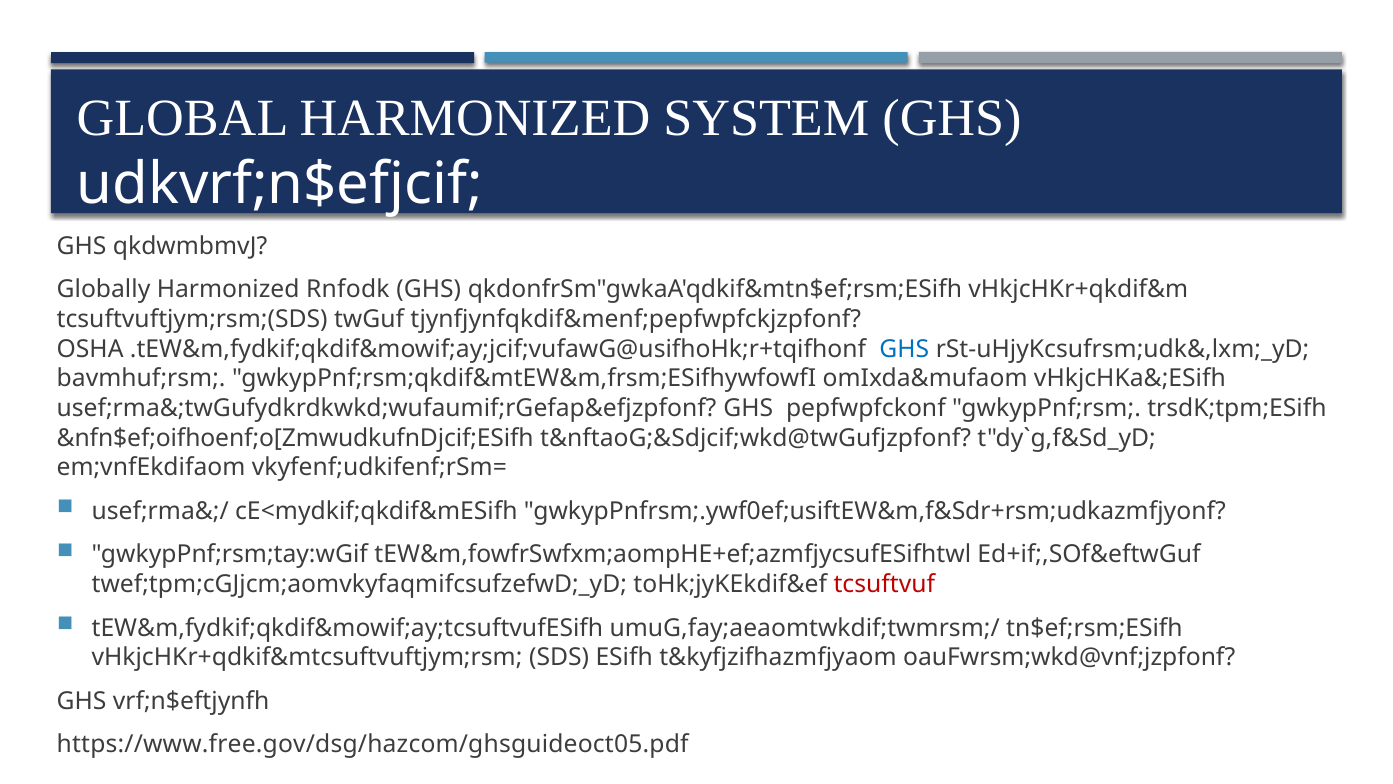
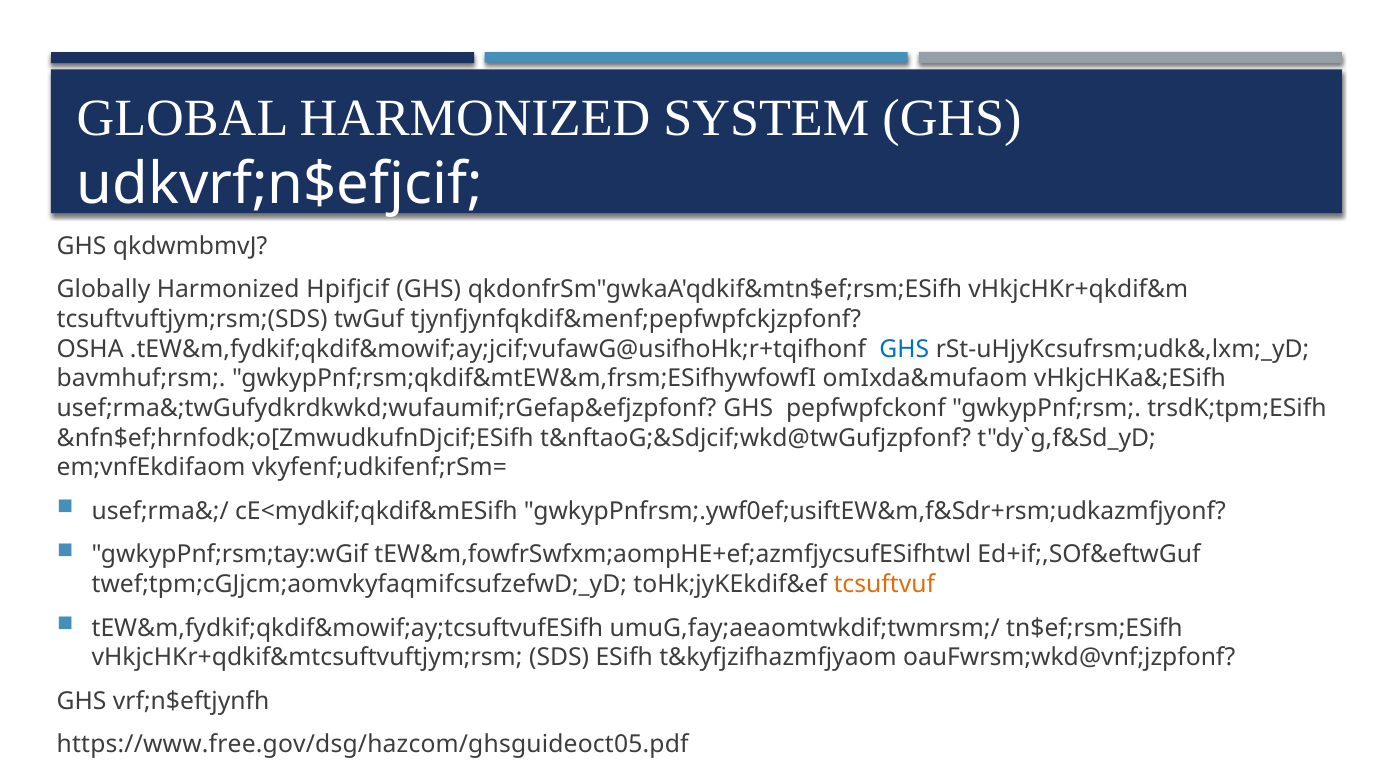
Rnfodk: Rnfodk -> Hpifjcif (348, 290)
&nfn$ef;oifhoenf;o[ZmwudkufnDjcif;ESifh: &nfn$ef;oifhoenf;o[ZmwudkufnDjcif;ESifh -> &nfn$ef;hrnfodk;o[ZmwudkufnDjcif;ESifh (295, 438)
tcsuftvuf colour: red -> orange (884, 584)
